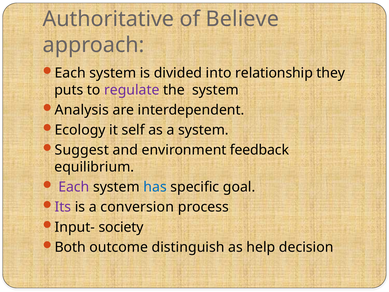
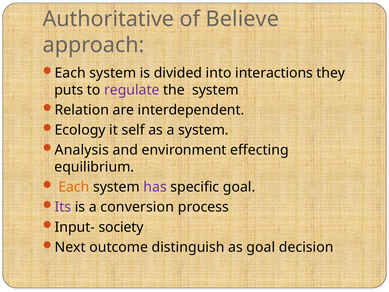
relationship: relationship -> interactions (274, 73)
Analysis: Analysis -> Relation (82, 110)
Suggest: Suggest -> Analysis (82, 150)
feedback: feedback -> effecting (259, 150)
Each colour: purple -> orange (74, 187)
has colour: blue -> purple (155, 187)
Both: Both -> Next (70, 247)
as help: help -> goal (261, 247)
